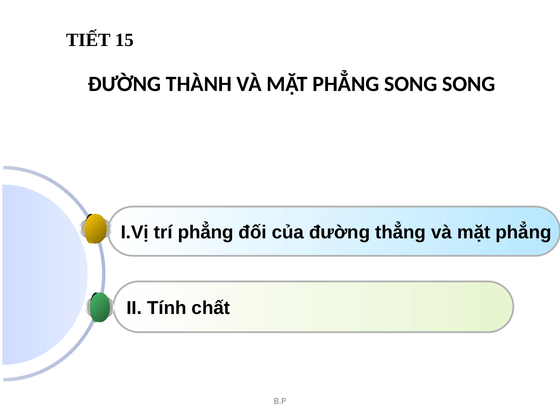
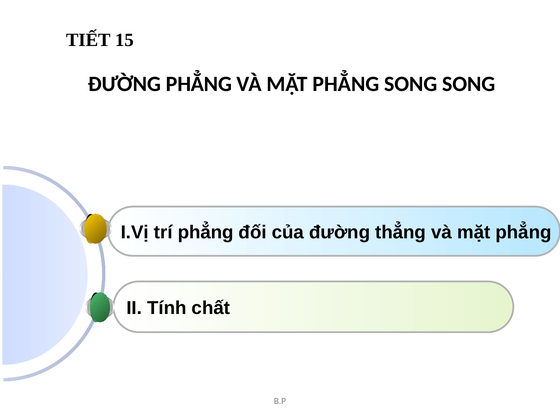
ĐƯỜNG THÀNH: THÀNH -> PHẲNG (199, 84)
